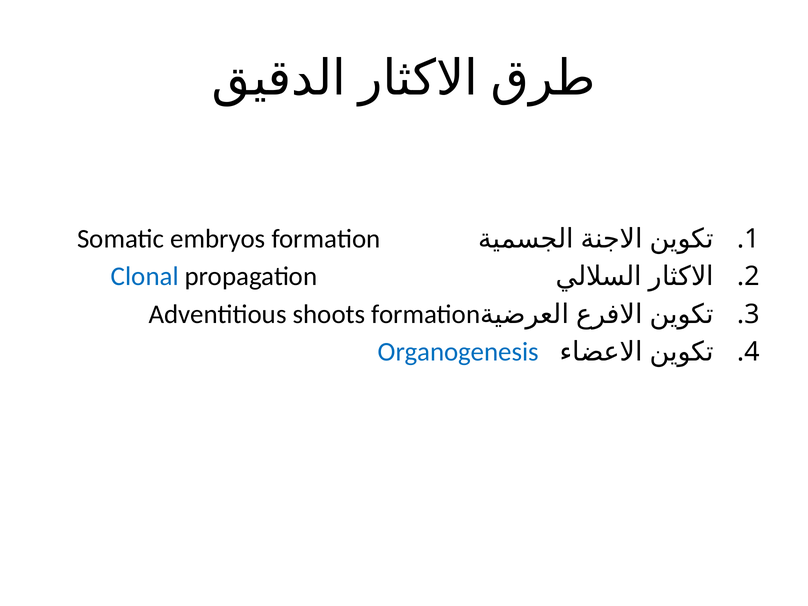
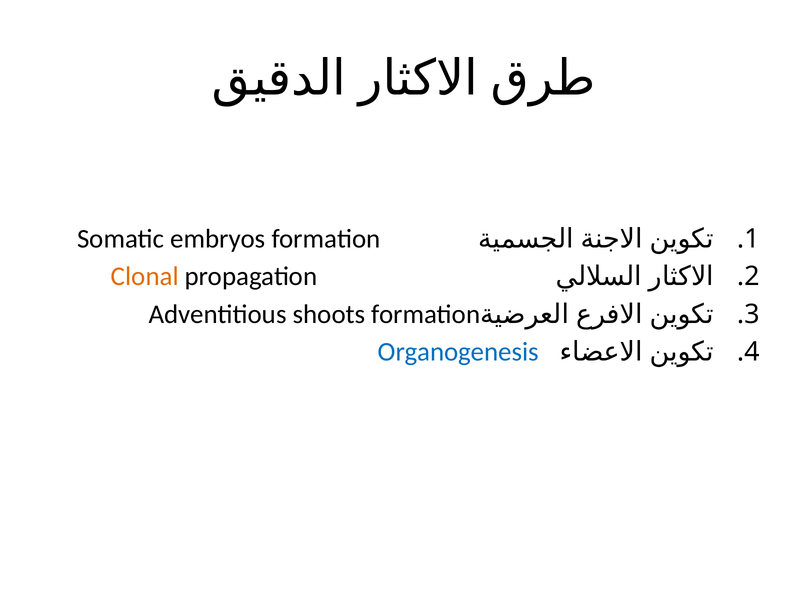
Clonal colour: blue -> orange (145, 277)
